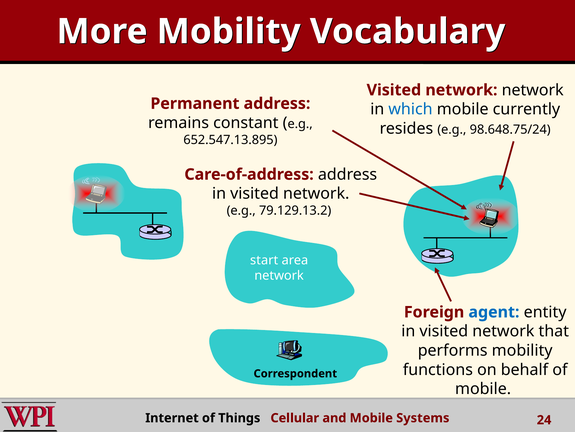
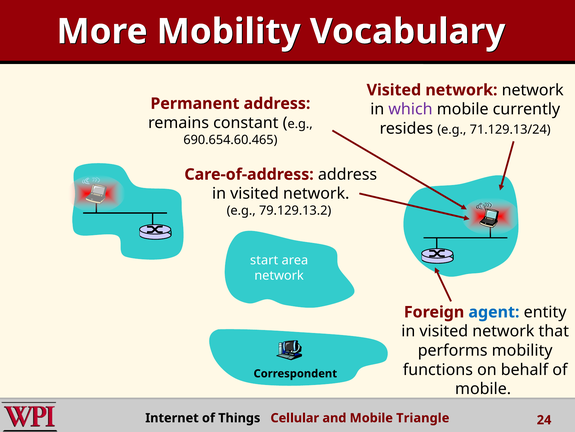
which colour: blue -> purple (410, 109)
98.648.75/24: 98.648.75/24 -> 71.129.13/24 (510, 129)
652.547.13.895: 652.547.13.895 -> 690.654.60.465 (230, 140)
Systems: Systems -> Triangle (423, 417)
